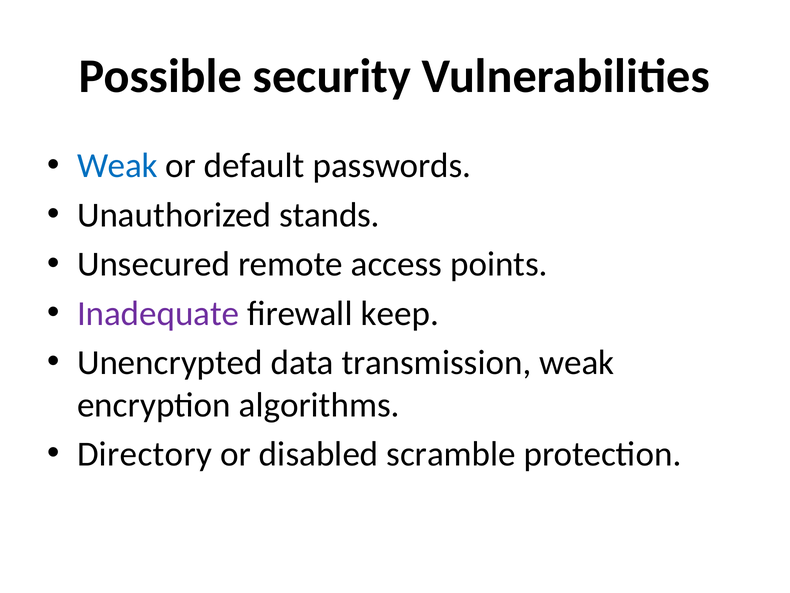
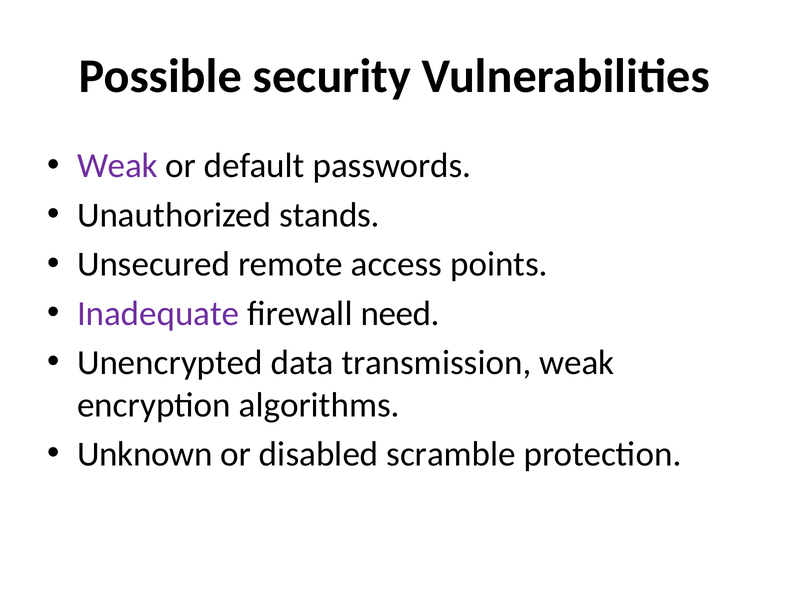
Weak colour: blue -> purple (117, 166)
keep: keep -> need (400, 313)
Directory: Directory -> Unknown (145, 454)
